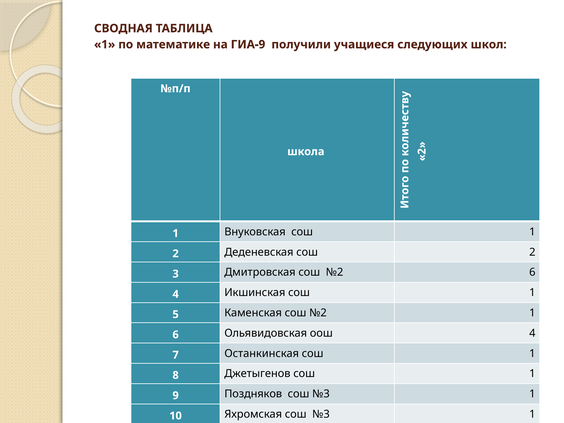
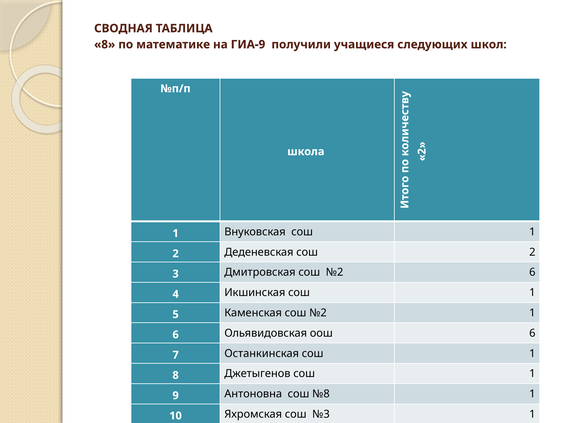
1: 1 -> 8 (105, 44)
оош 4: 4 -> 6 (532, 333)
Поздняков: Поздняков -> Антоновна (253, 394)
№3: №3 -> №8 (321, 394)
